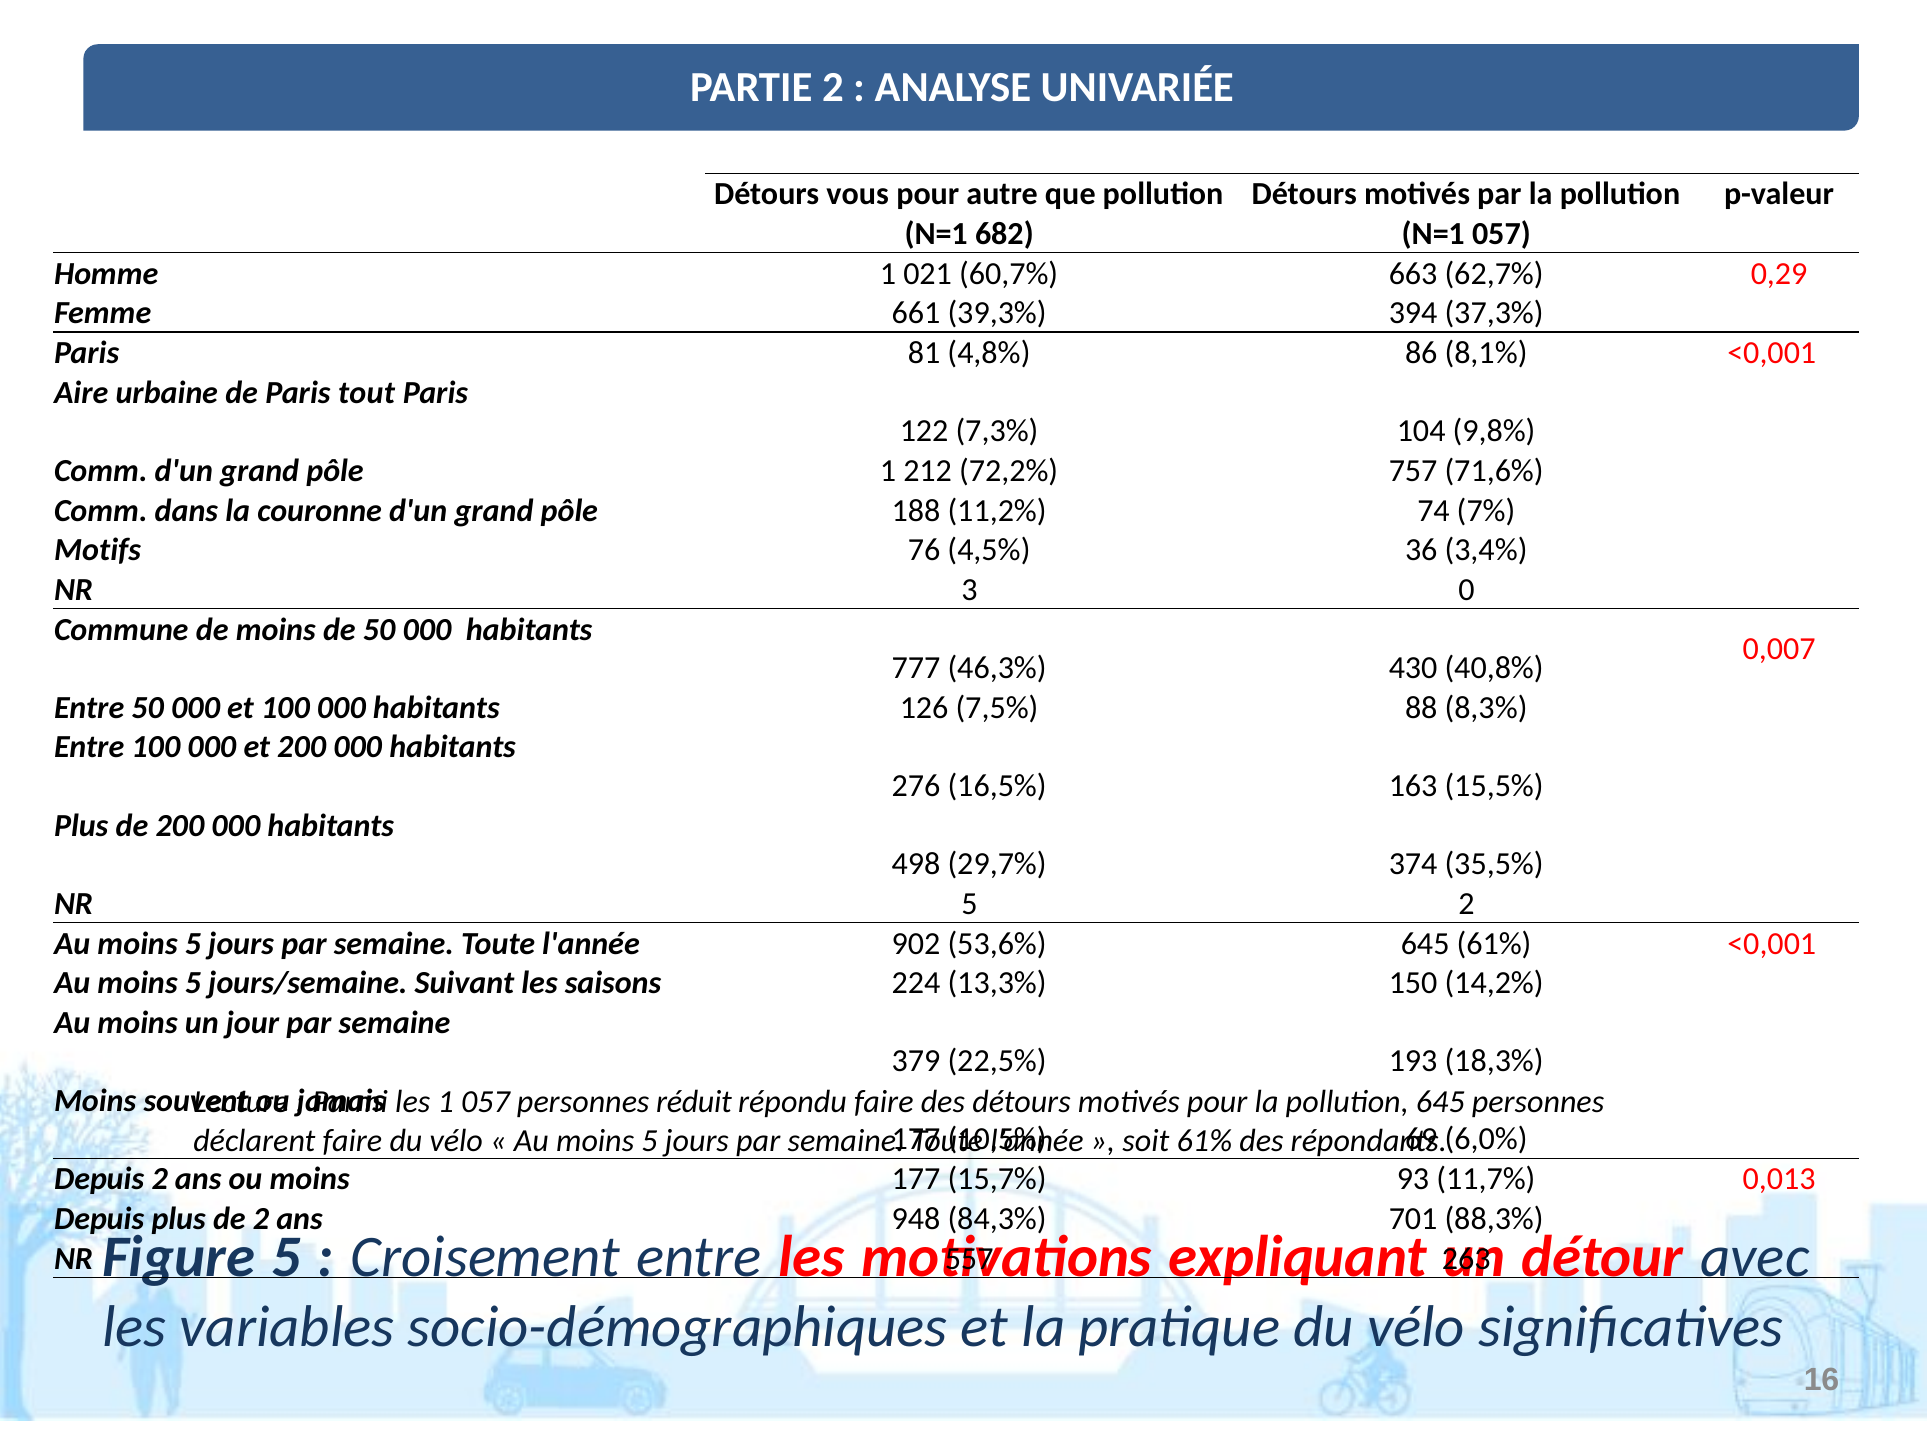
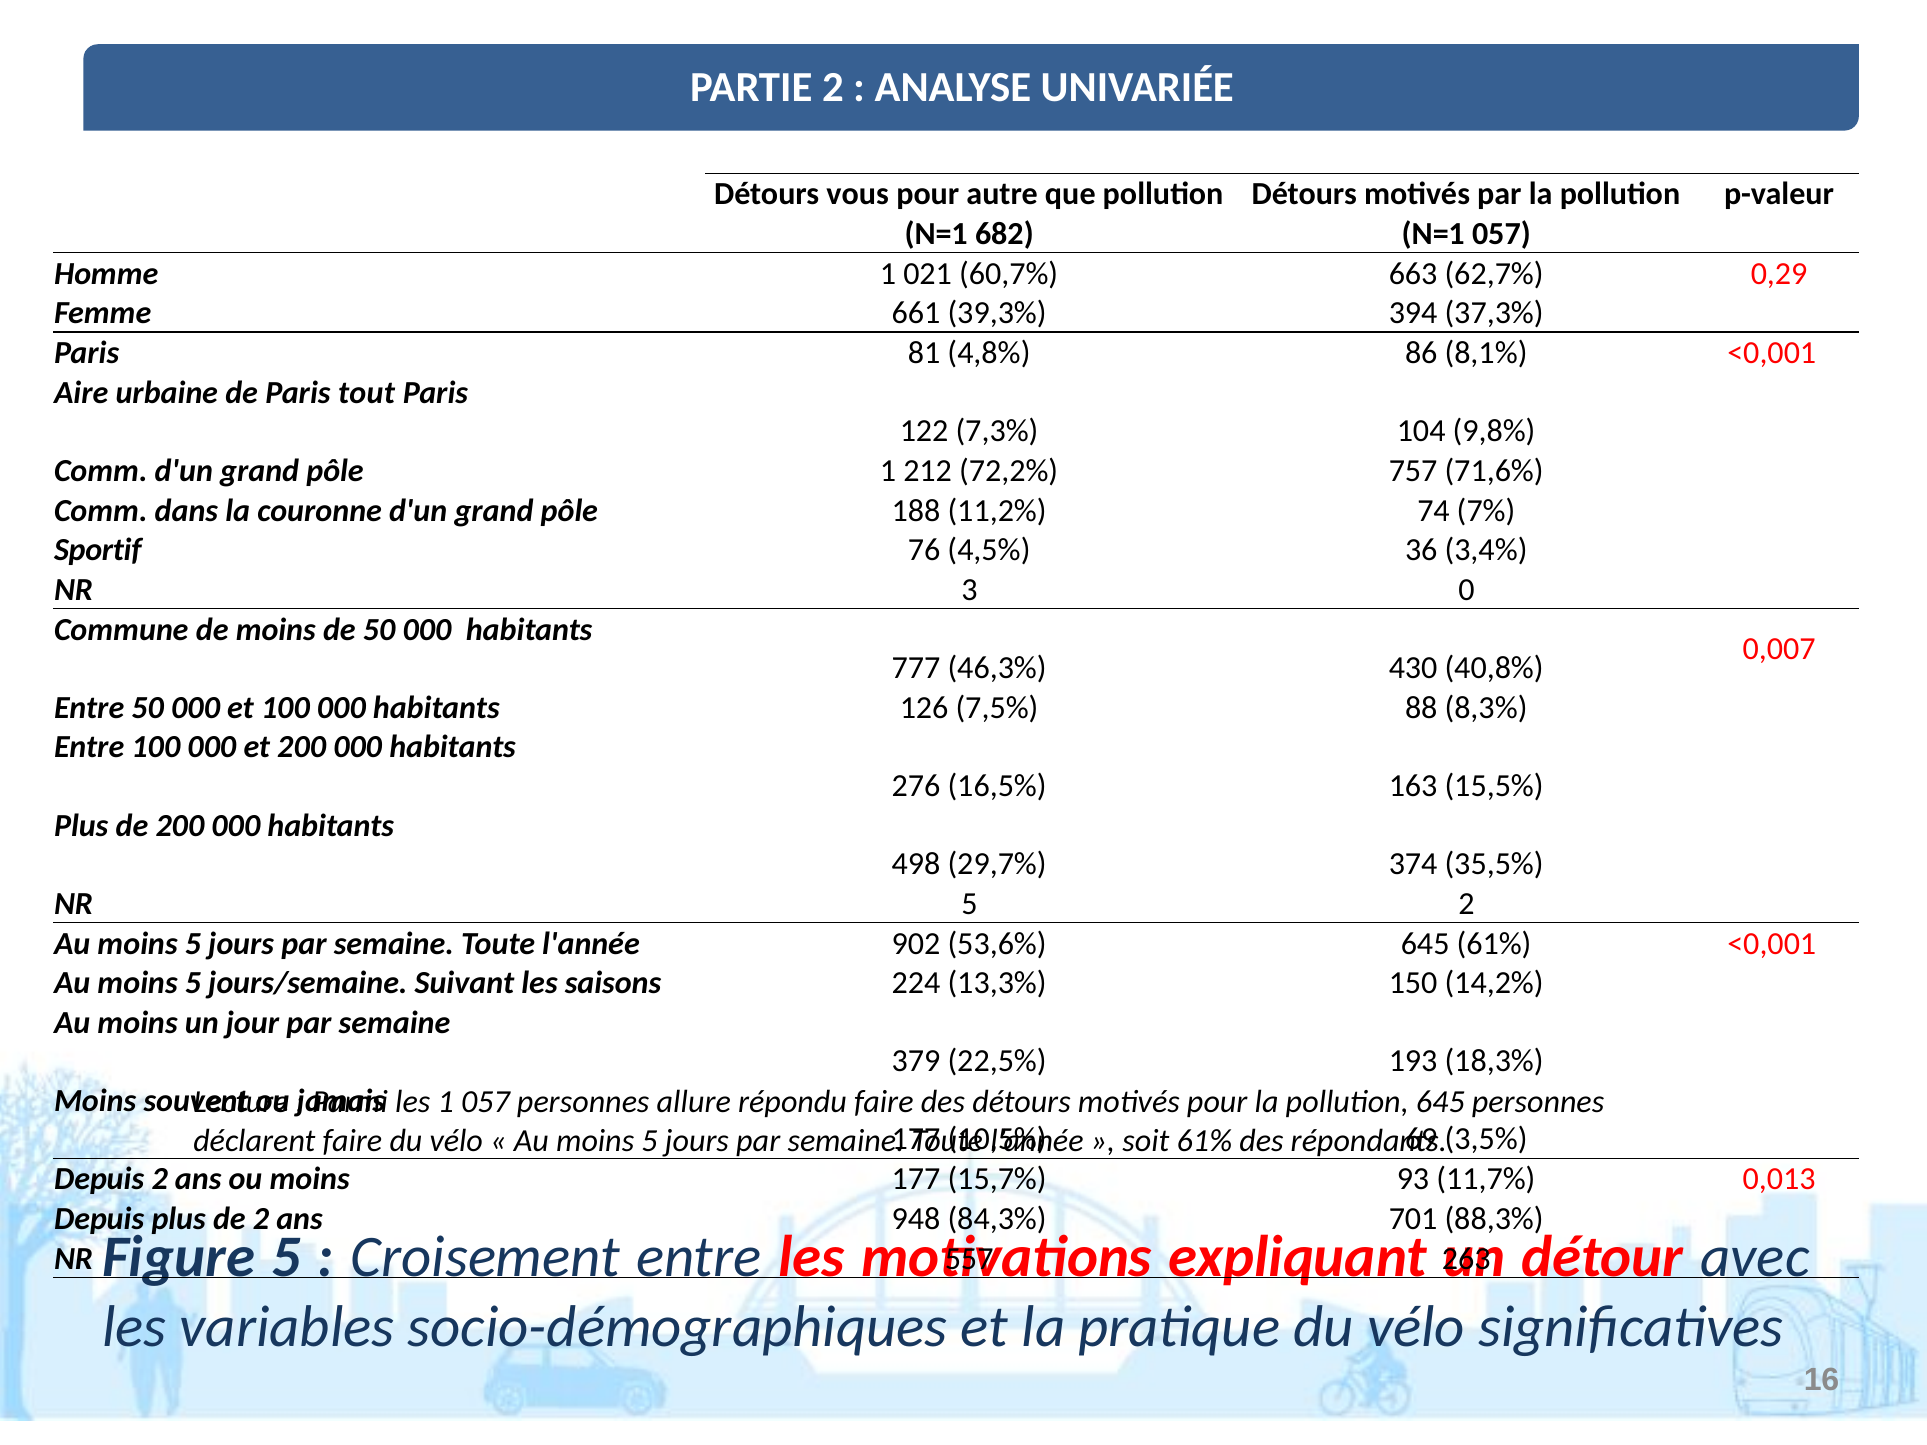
Motifs: Motifs -> Sportif (98, 550)
réduit: réduit -> allure (694, 1103)
6,0%: 6,0% -> 3,5% (1486, 1139)
